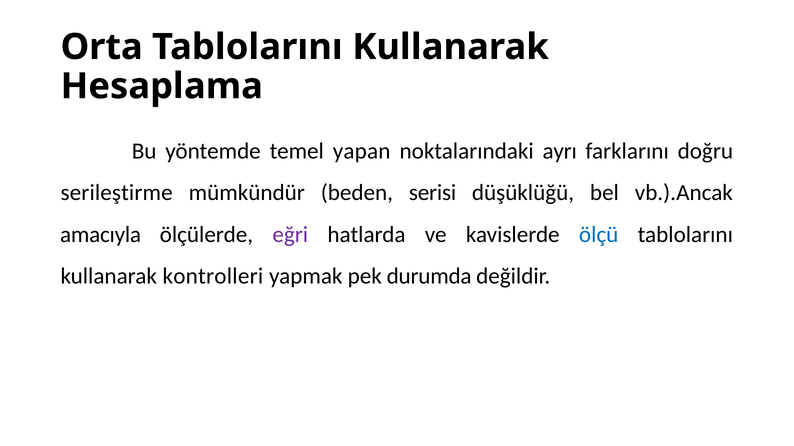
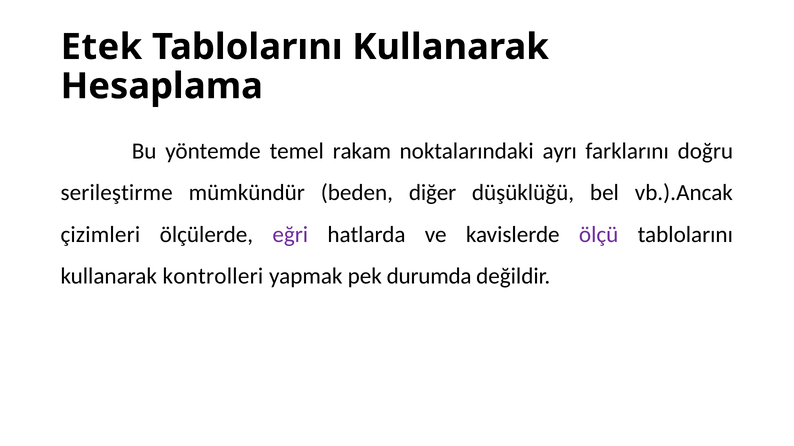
Orta: Orta -> Etek (101, 47)
yapan: yapan -> rakam (362, 151)
serisi: serisi -> diğer (433, 193)
amacıyla: amacıyla -> çizimleri (100, 235)
ölçü colour: blue -> purple (599, 235)
